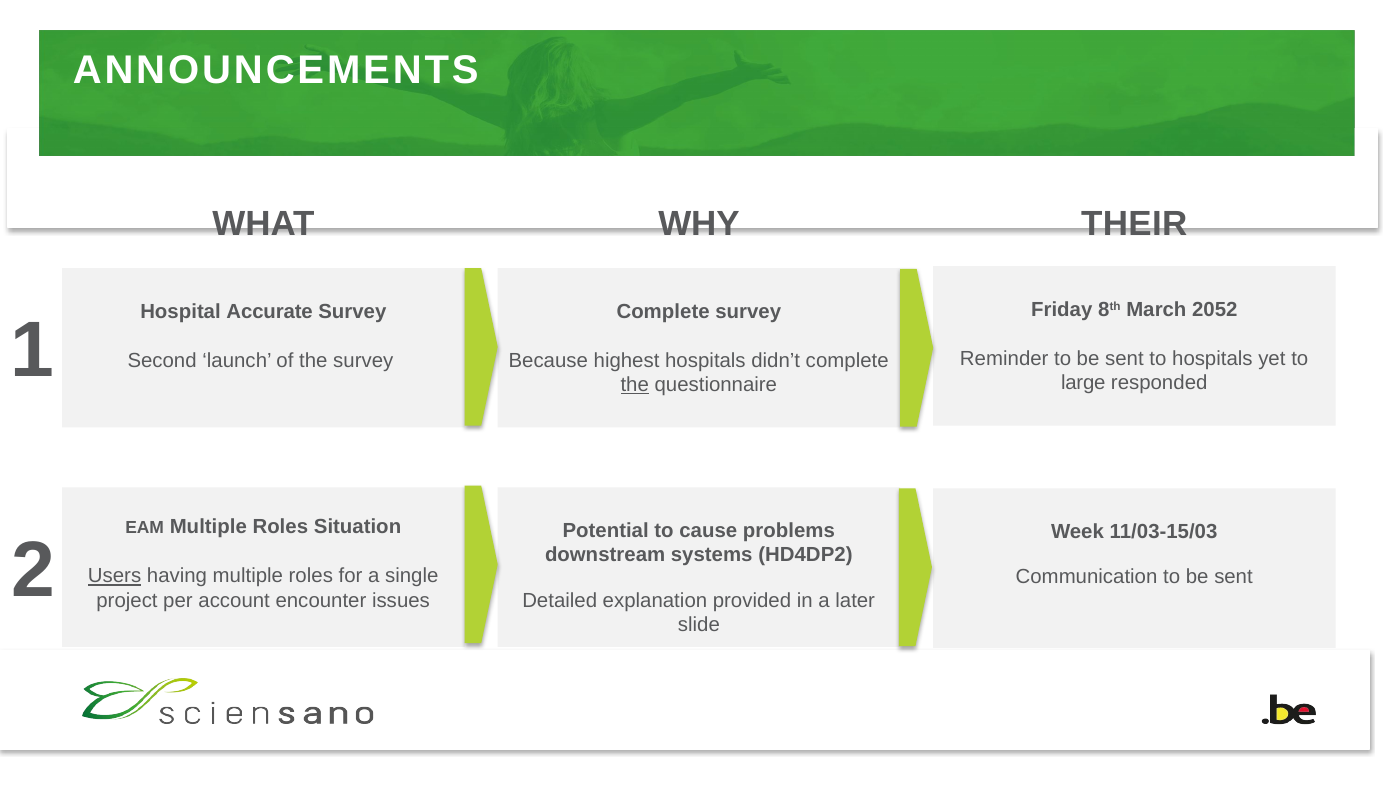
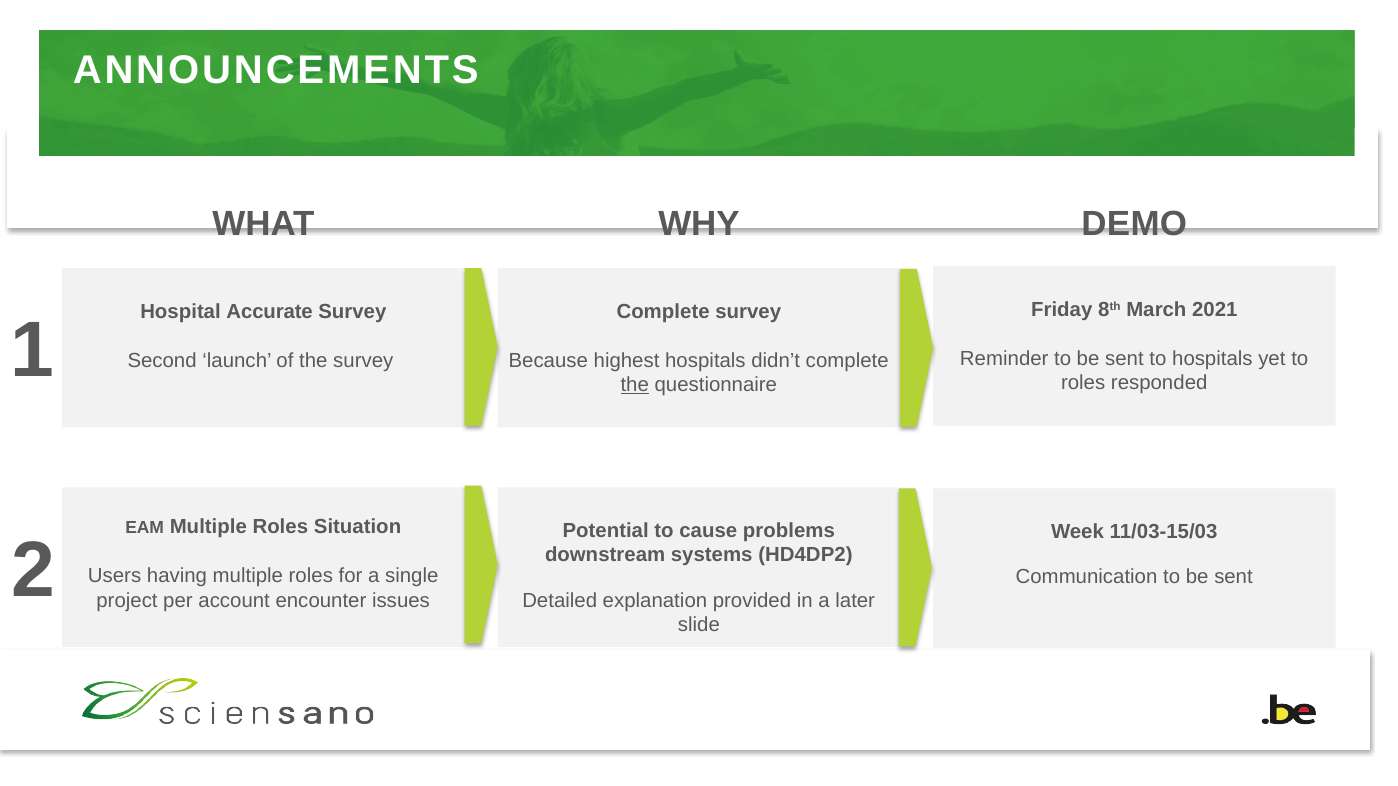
THEIR: THEIR -> DEMO (1134, 224)
2052: 2052 -> 2021 (1215, 310)
large: large -> roles (1083, 383)
Users underline: present -> none (115, 576)
